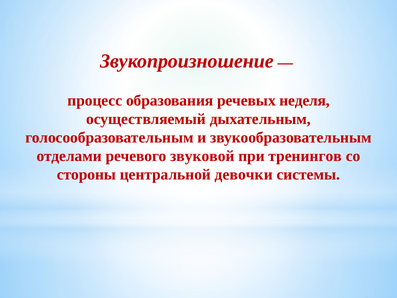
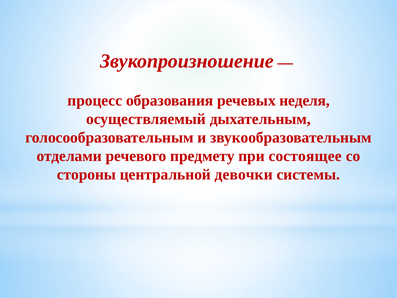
звуковой: звуковой -> предмету (202, 156)
тренингов: тренингов -> состоящее (305, 156)
